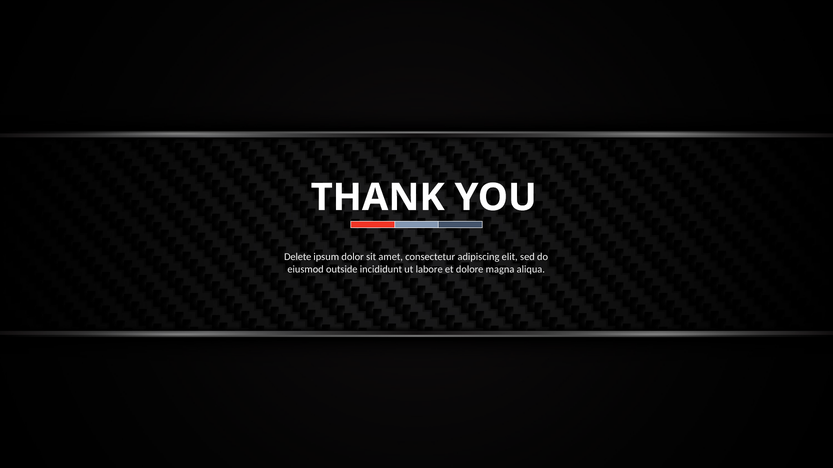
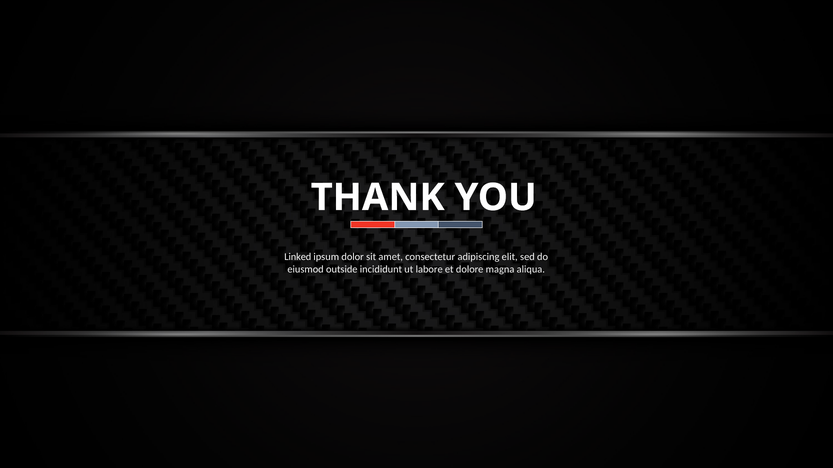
Delete: Delete -> Linked (298, 257)
